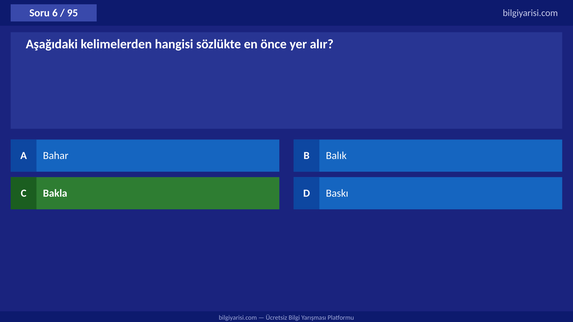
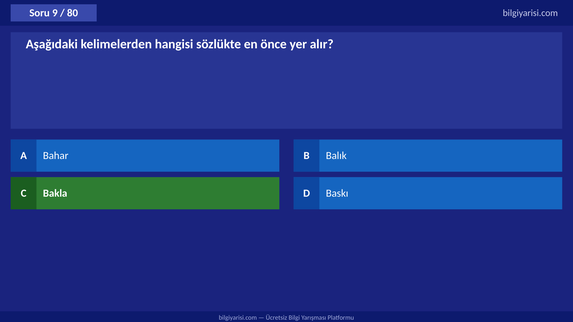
6: 6 -> 9 (55, 13)
95: 95 -> 80 (73, 13)
